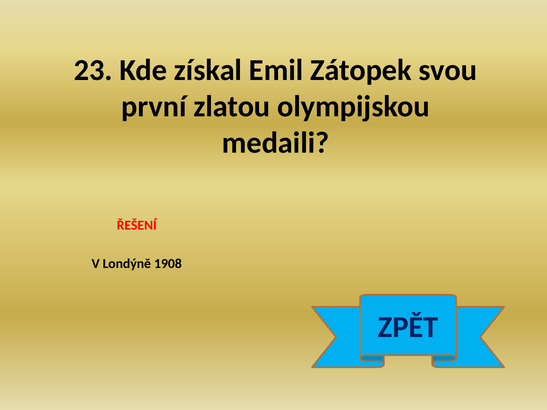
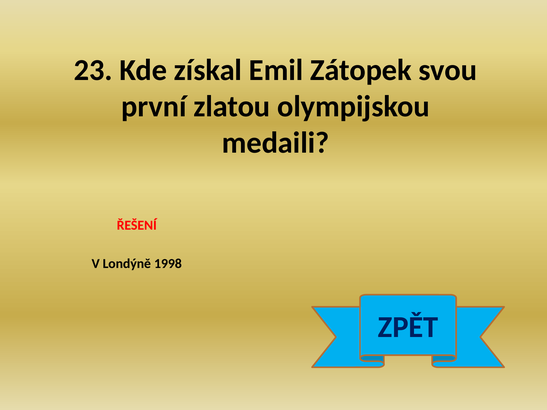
1908: 1908 -> 1998 (168, 264)
